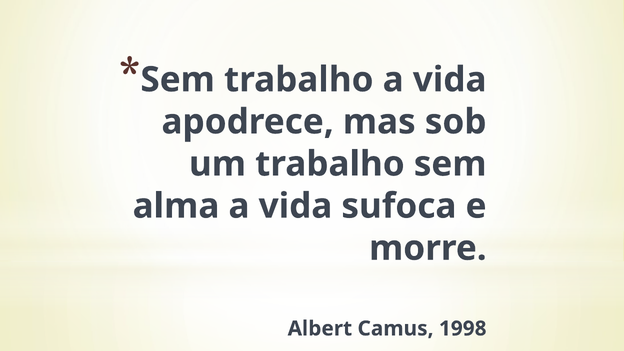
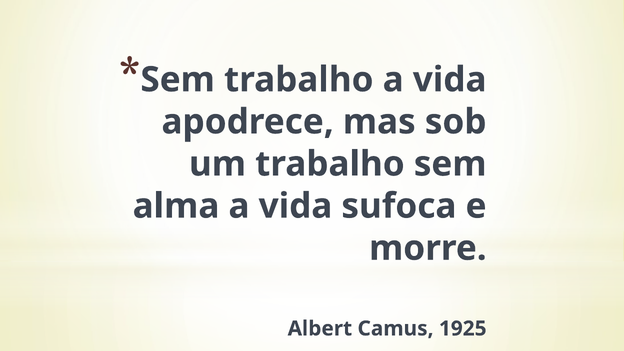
1998: 1998 -> 1925 (463, 329)
